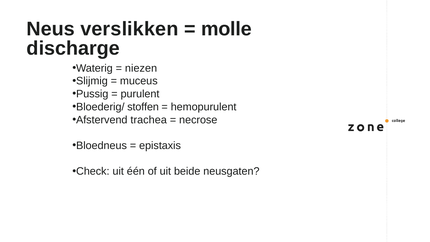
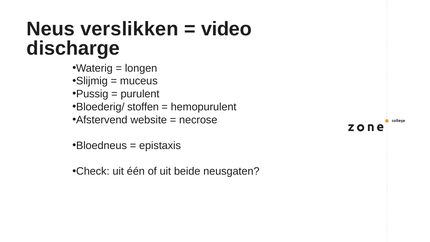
molle: molle -> video (226, 29)
niezen: niezen -> longen (141, 68)
trachea: trachea -> website (149, 120)
